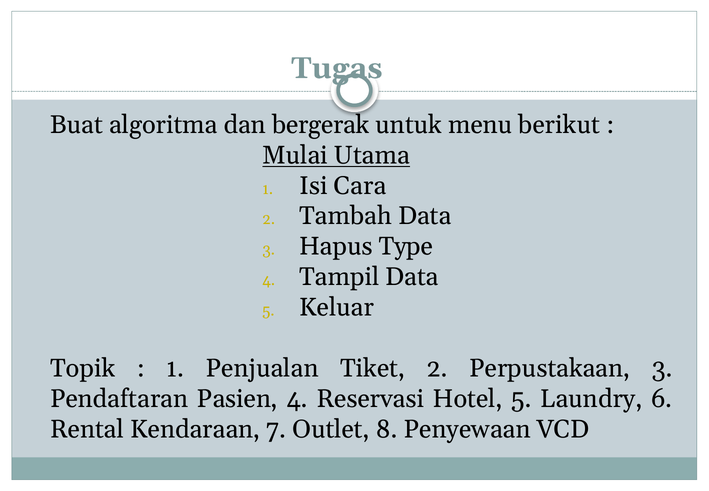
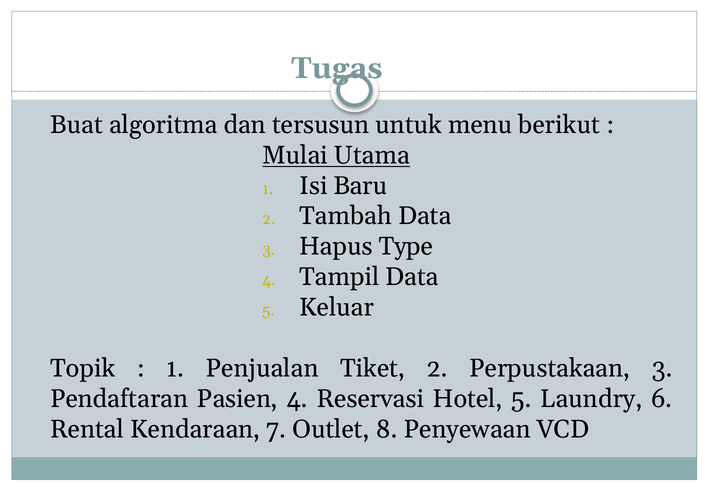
bergerak: bergerak -> tersusun (321, 125)
Cara: Cara -> Baru (360, 186)
